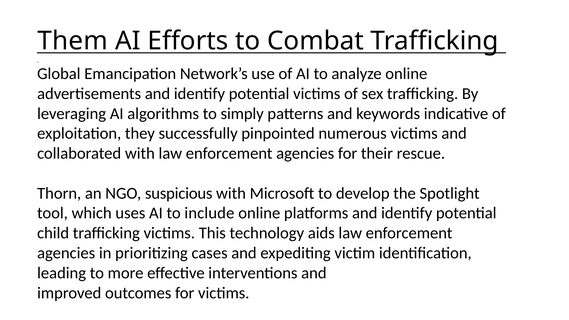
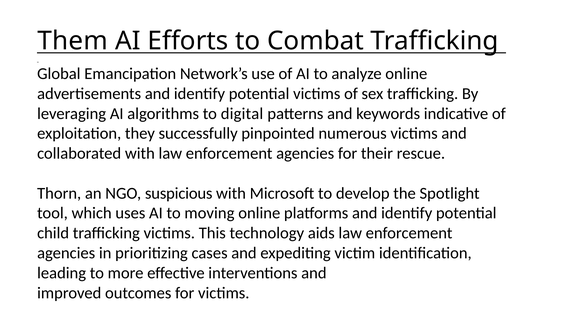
simply: simply -> digital (242, 114)
include: include -> moving (209, 213)
